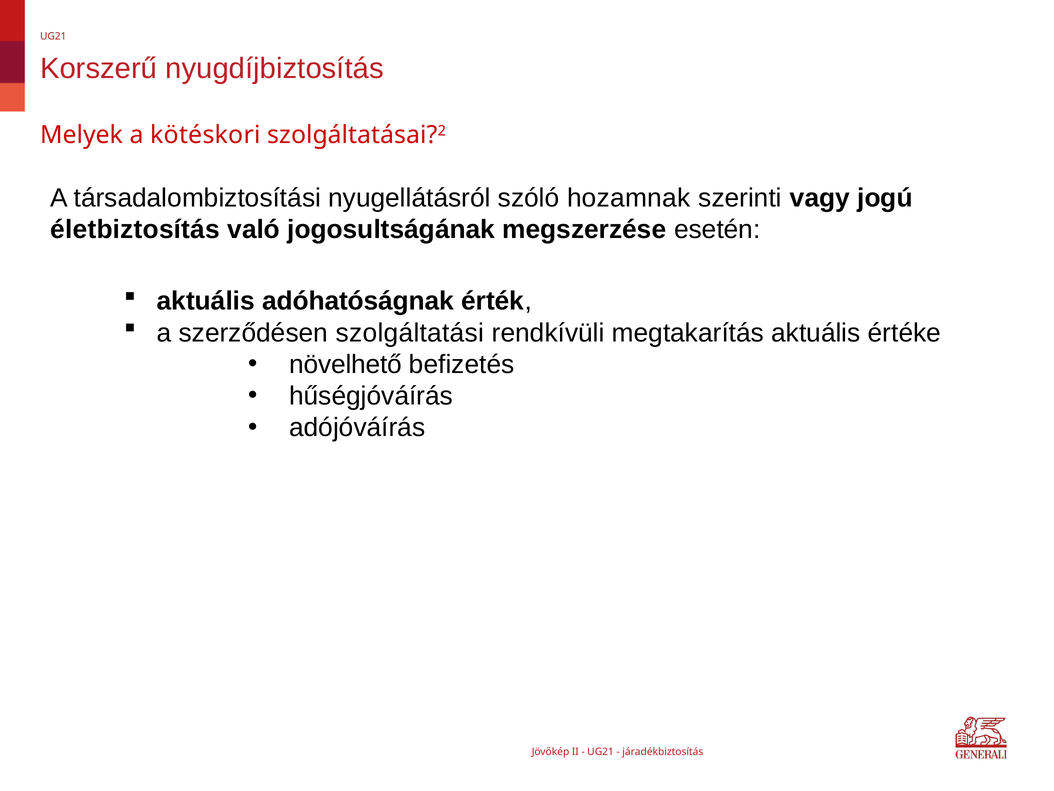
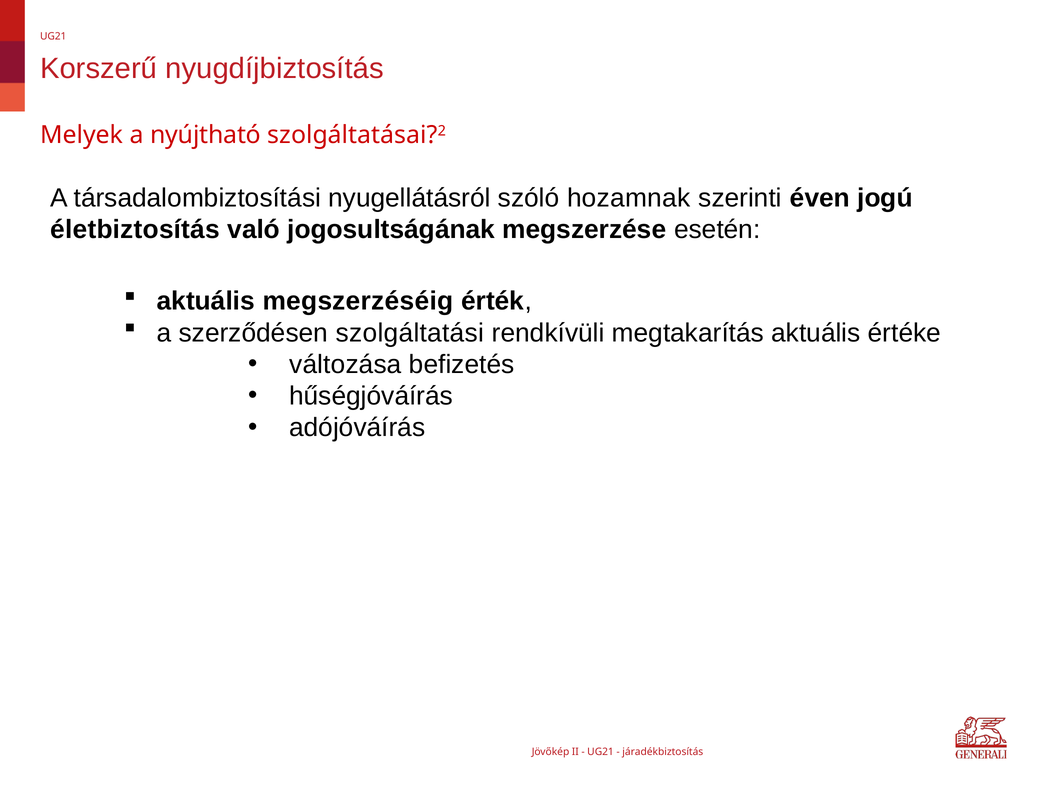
kötéskori: kötéskori -> nyújtható (206, 135)
vagy: vagy -> éven (820, 198)
adóhatóságnak: adóhatóságnak -> megszerzéséig (358, 301)
növelhető: növelhető -> változása (345, 364)
